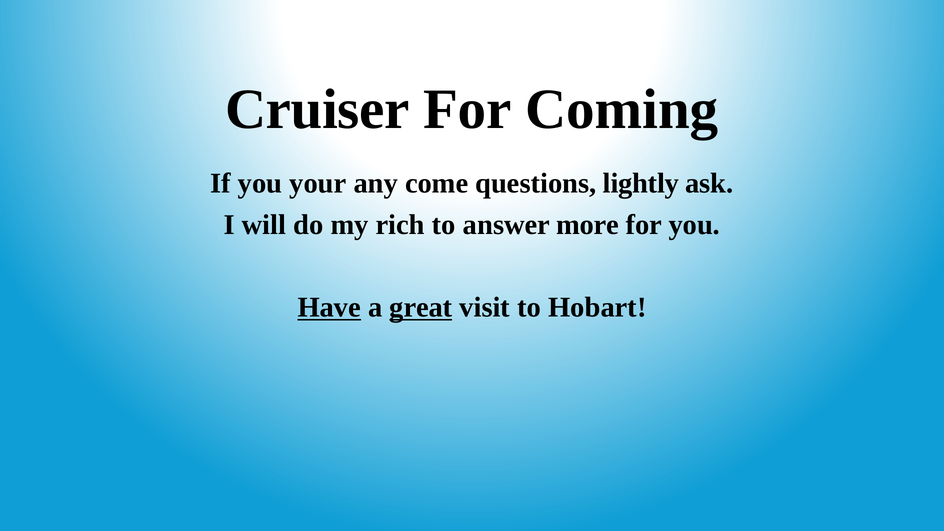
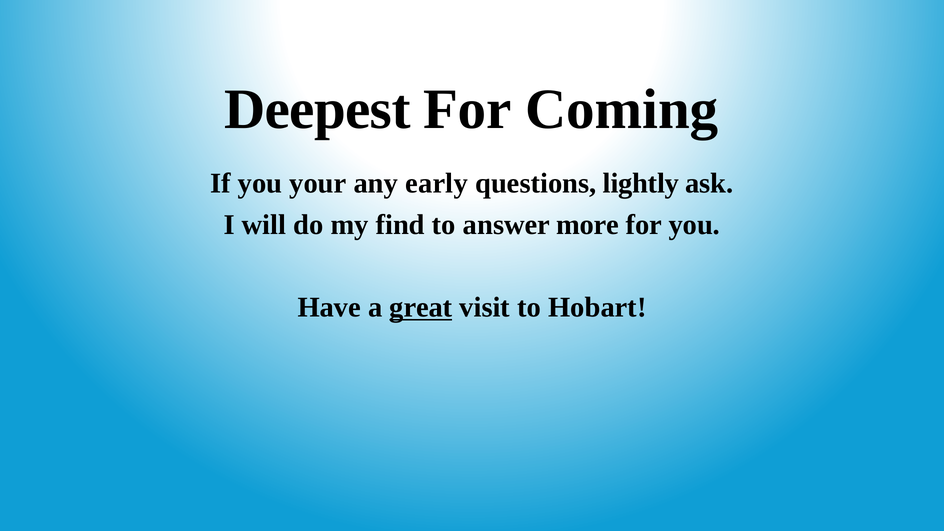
Cruiser: Cruiser -> Deepest (317, 109)
come: come -> early (436, 184)
rich: rich -> find (400, 225)
Have underline: present -> none (329, 308)
